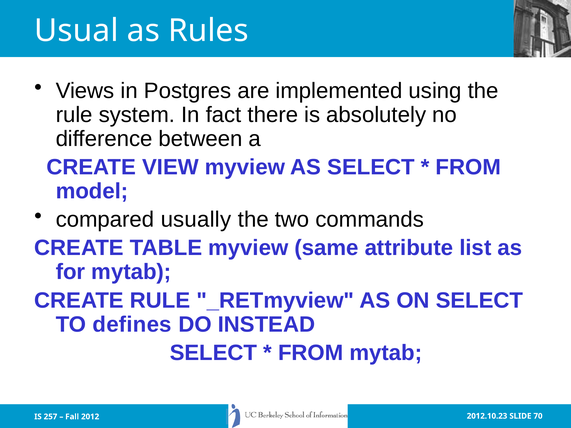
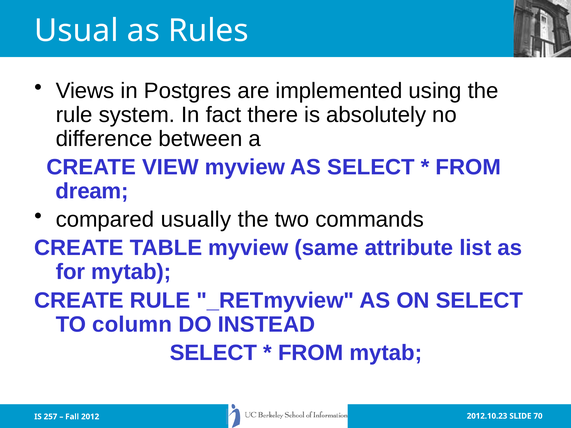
model: model -> dream (92, 191)
defines: defines -> column (132, 325)
